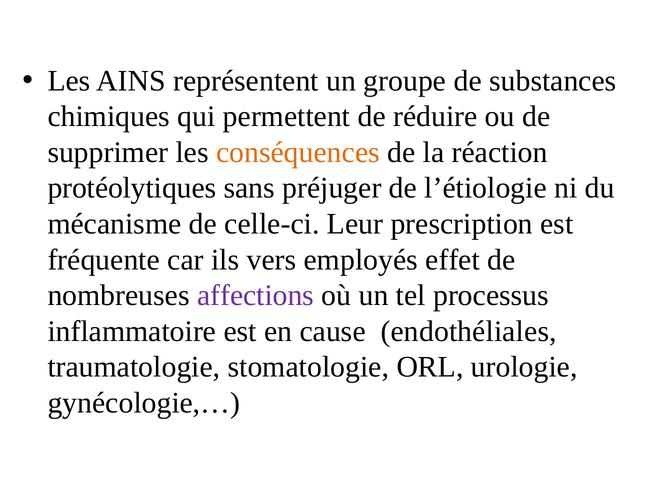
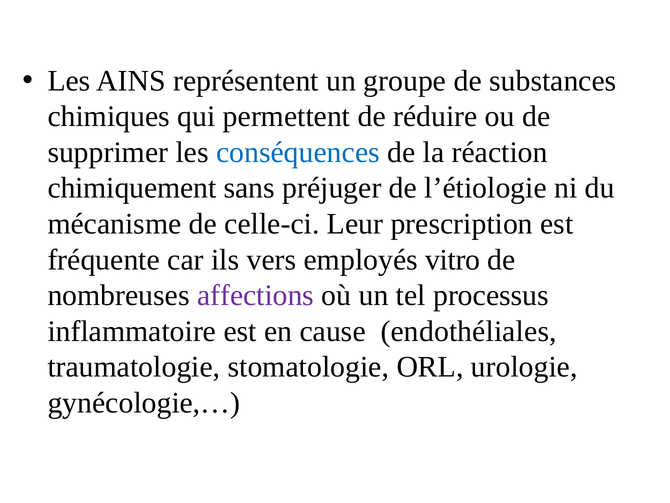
conséquences colour: orange -> blue (298, 152)
protéolytiques: protéolytiques -> chimiquement (132, 188)
effet: effet -> vitro (453, 259)
